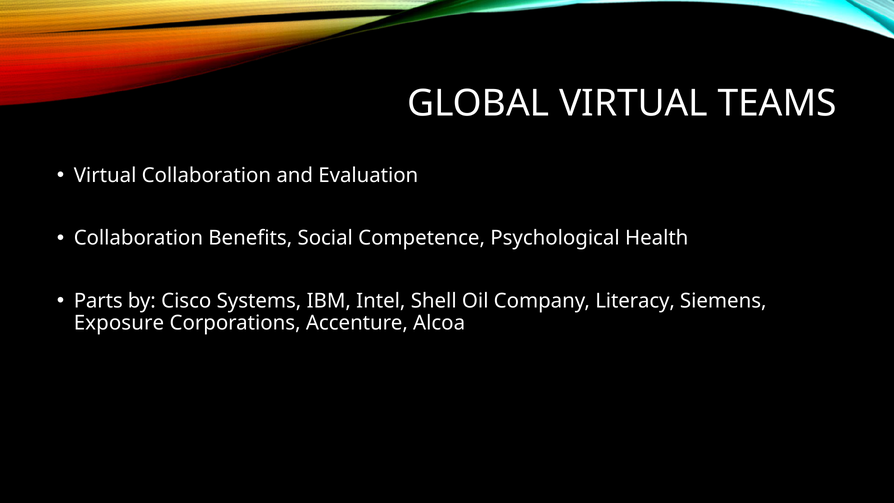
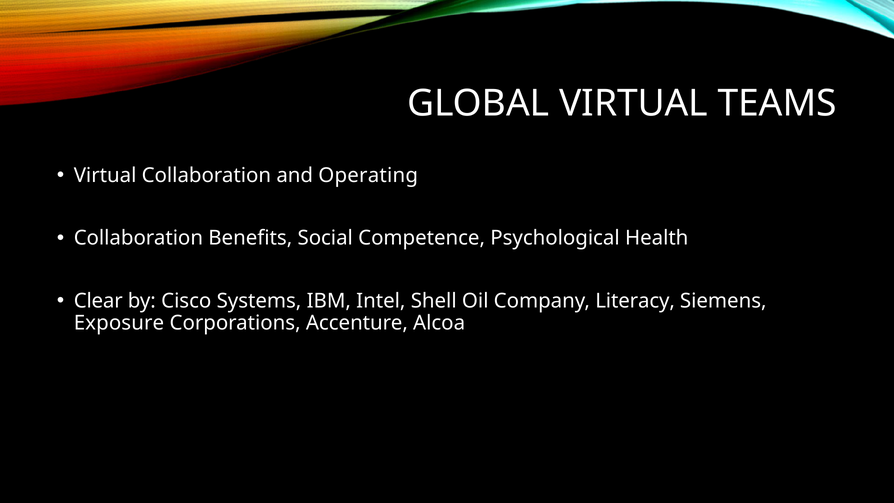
Evaluation: Evaluation -> Operating (368, 175)
Parts: Parts -> Clear (98, 301)
